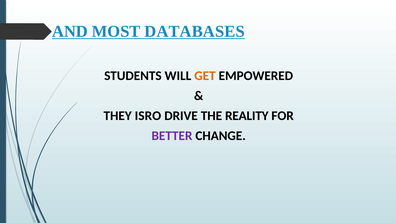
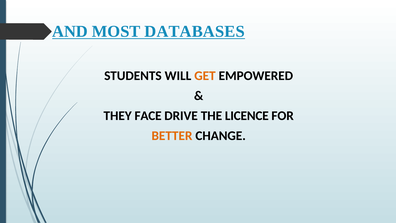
ISRO: ISRO -> FACE (148, 116)
REALITY: REALITY -> LICENCE (247, 116)
BETTER colour: purple -> orange (172, 136)
